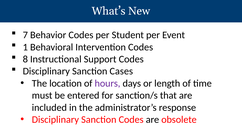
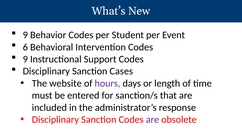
7: 7 -> 9 (25, 35)
1: 1 -> 6 (25, 47)
8: 8 -> 9 (25, 59)
location: location -> website (65, 83)
are colour: black -> purple (152, 120)
